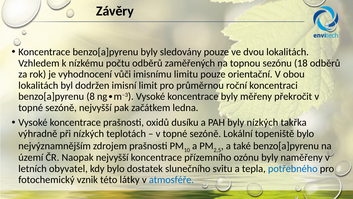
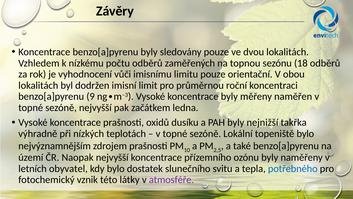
překročit: překročit -> naměřen (293, 96)
8: 8 -> 9 (91, 96)
byly nízkých: nízkých -> nejnižší (262, 122)
atmosféře colour: blue -> purple (171, 179)
